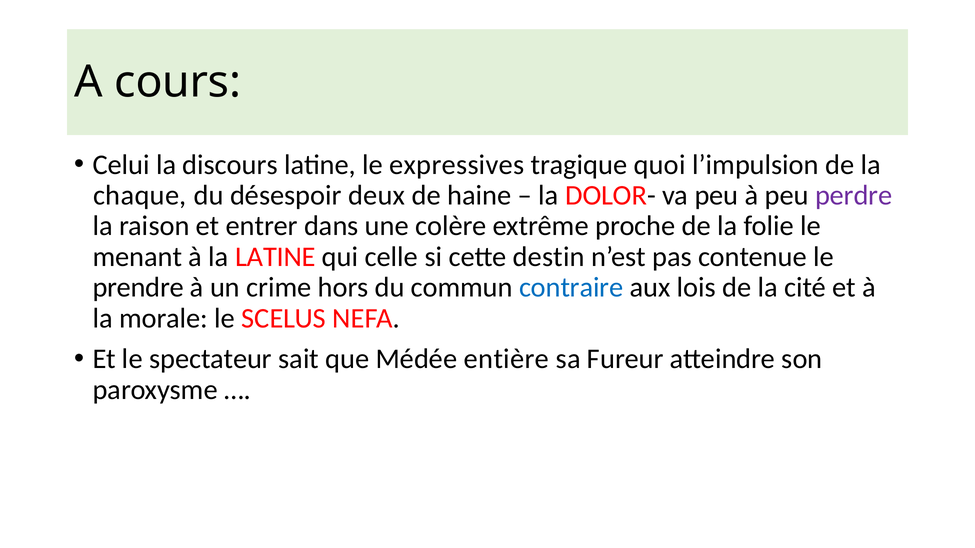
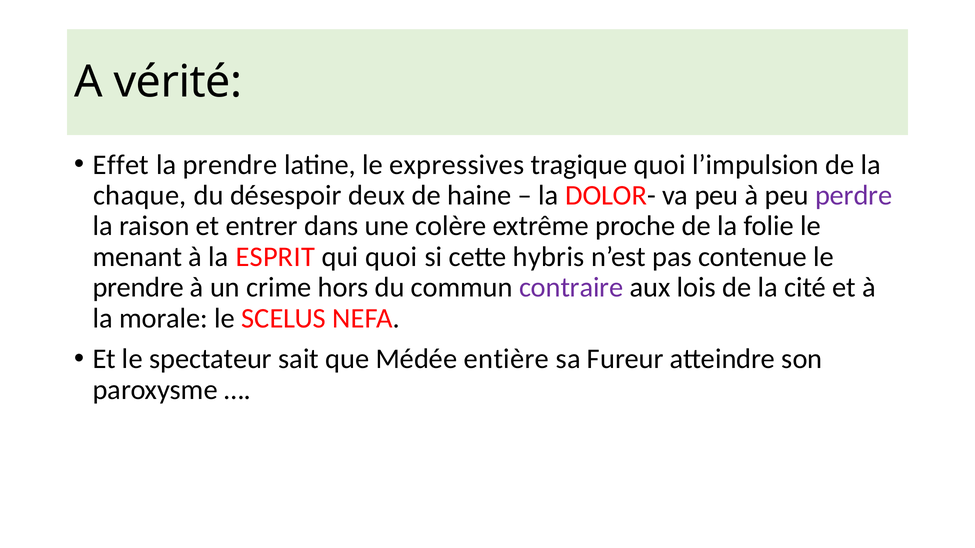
cours: cours -> vérité (178, 82)
Celui: Celui -> Effet (121, 165)
la discours: discours -> prendre (230, 165)
la LATINE: LATINE -> ESPRIT (275, 257)
qui celle: celle -> quoi (391, 257)
destin: destin -> hybris (549, 257)
contraire colour: blue -> purple (571, 288)
